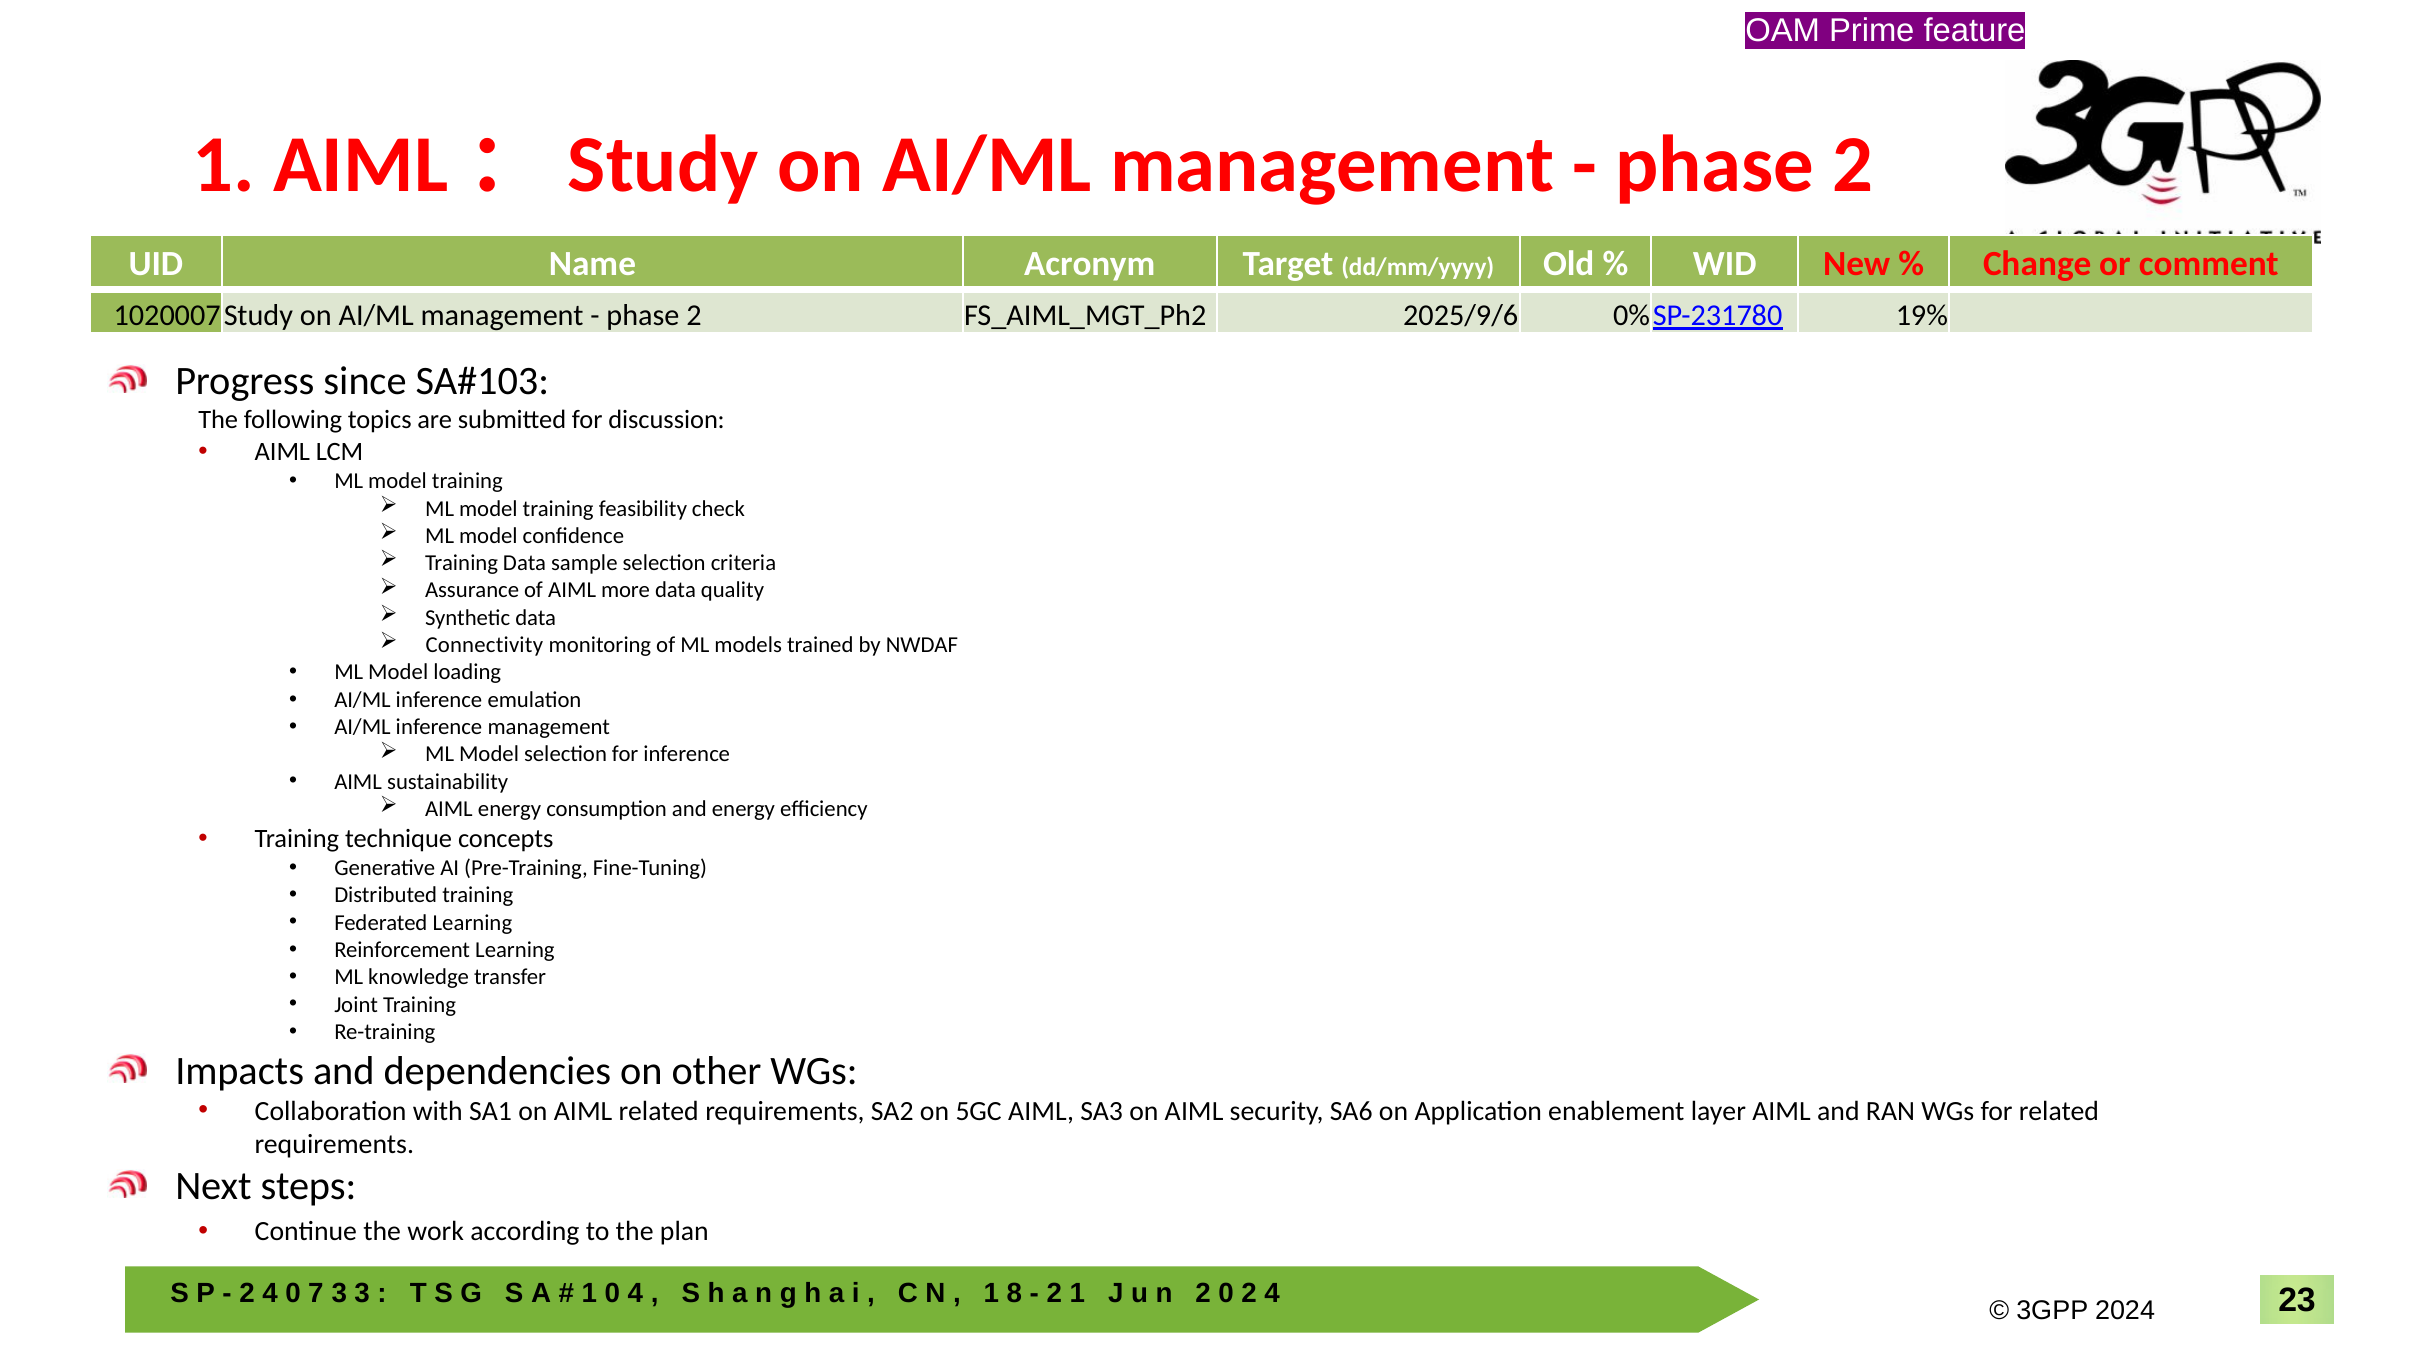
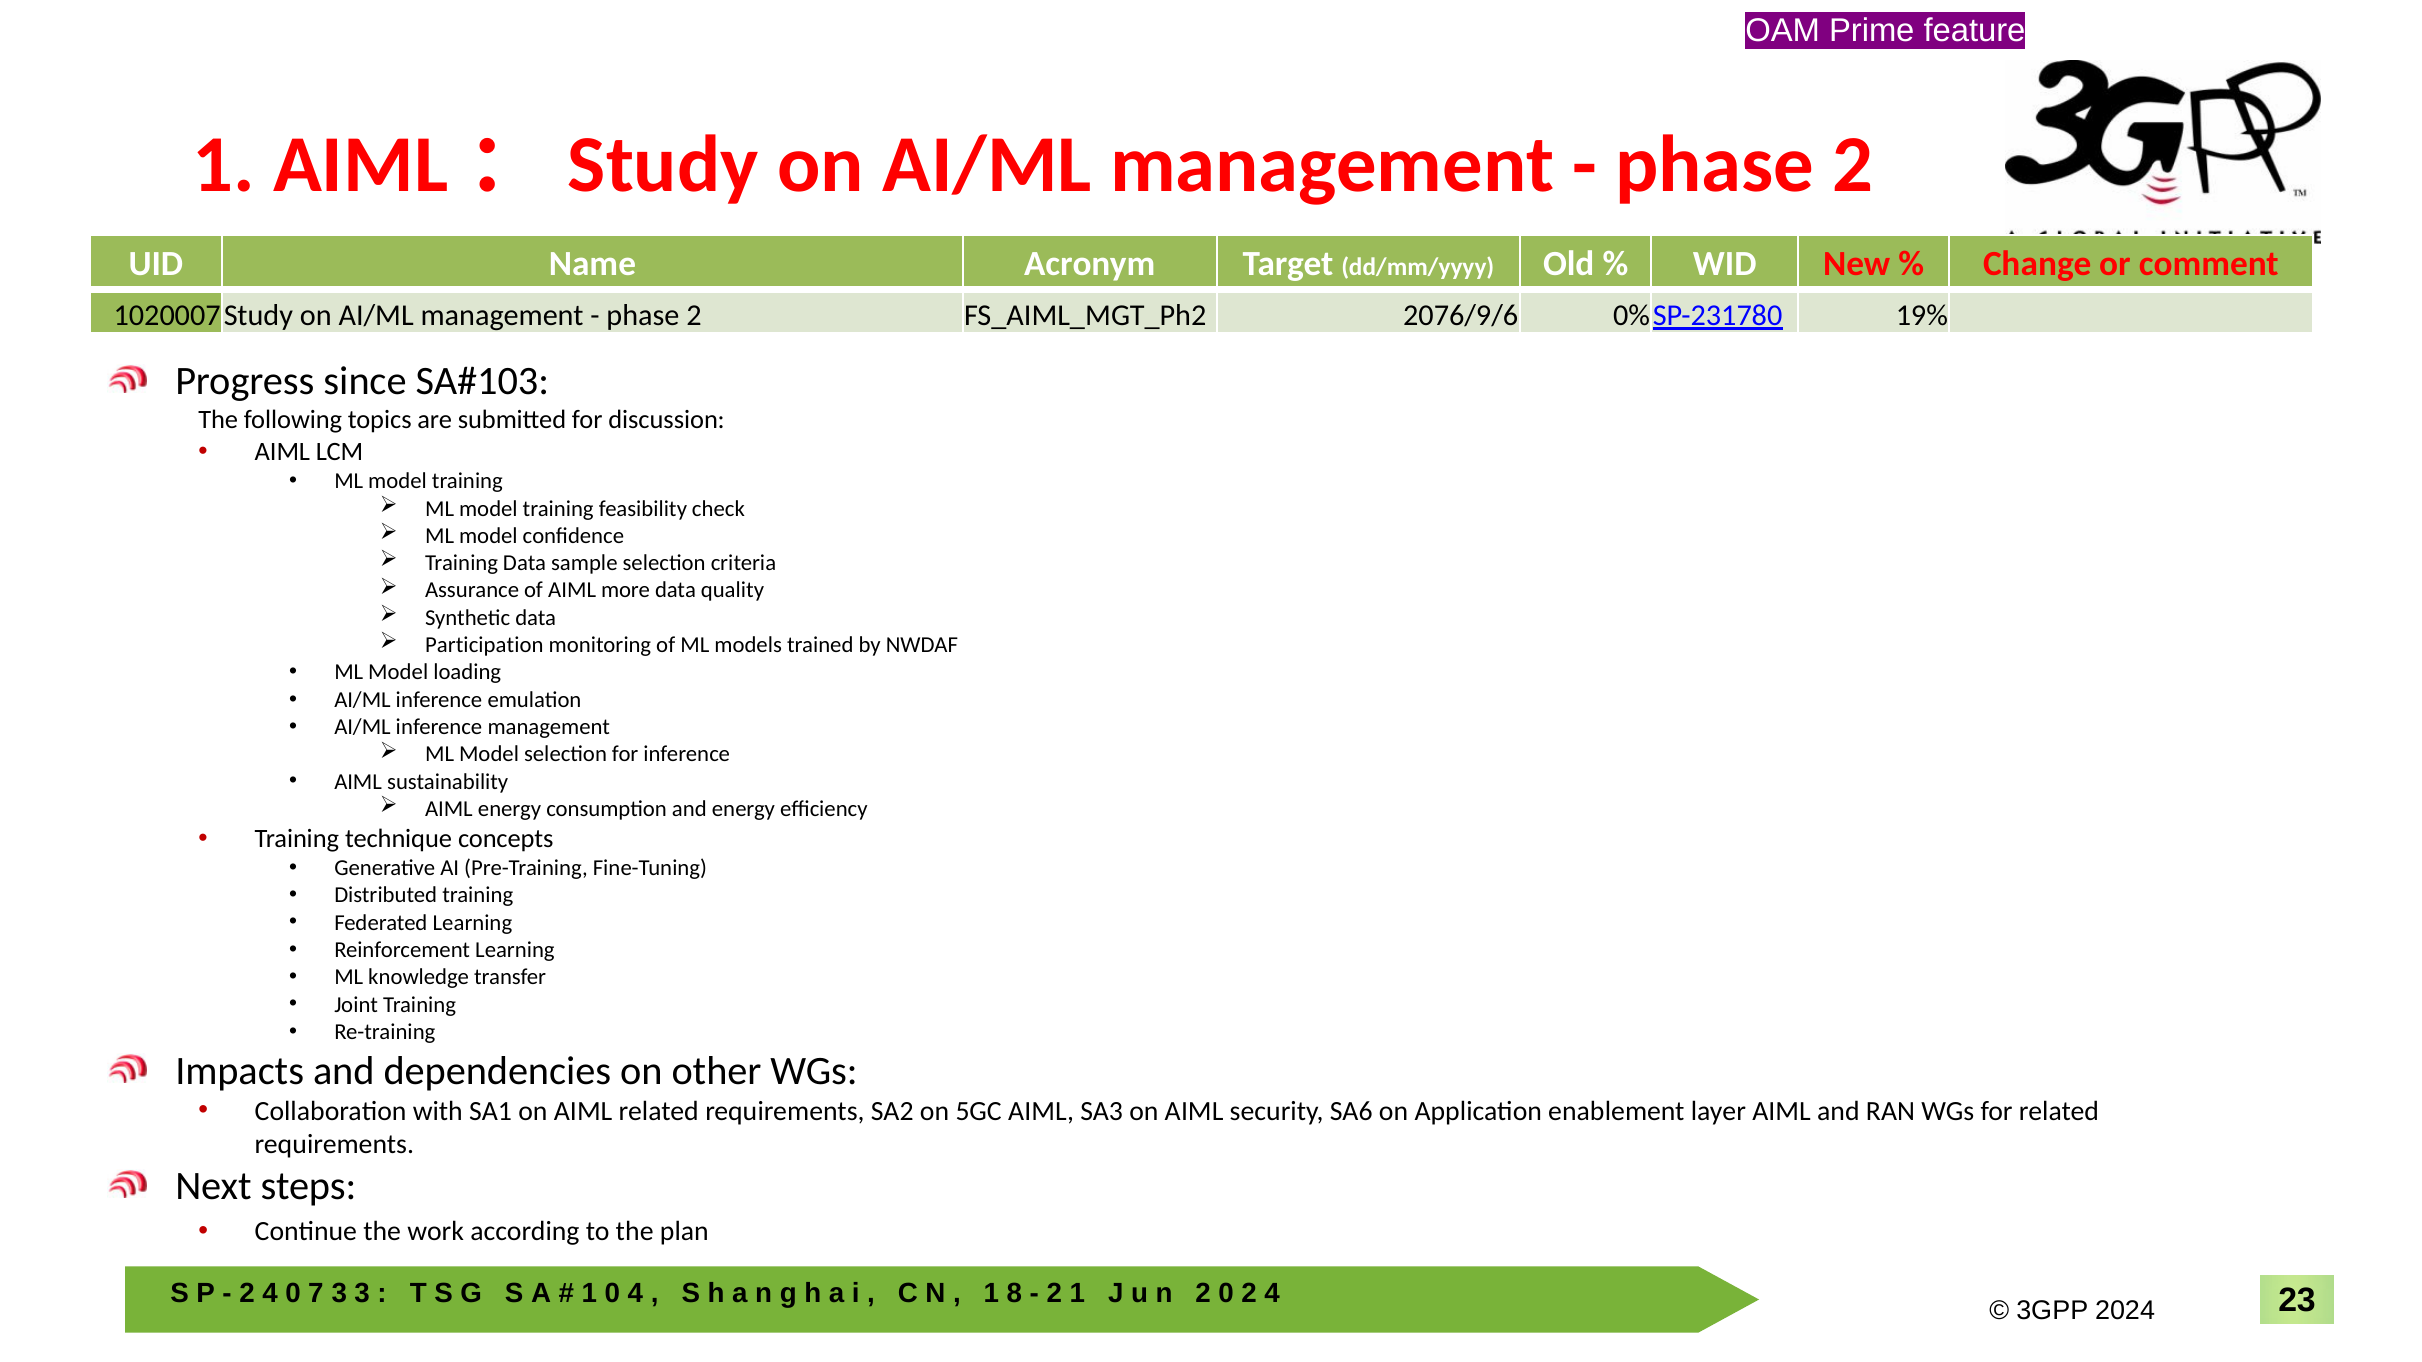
2025/9/6: 2025/9/6 -> 2076/9/6 (1461, 315)
Connectivity: Connectivity -> Participation (484, 645)
